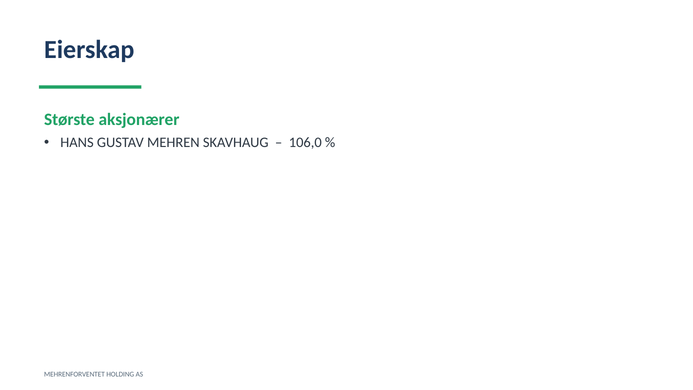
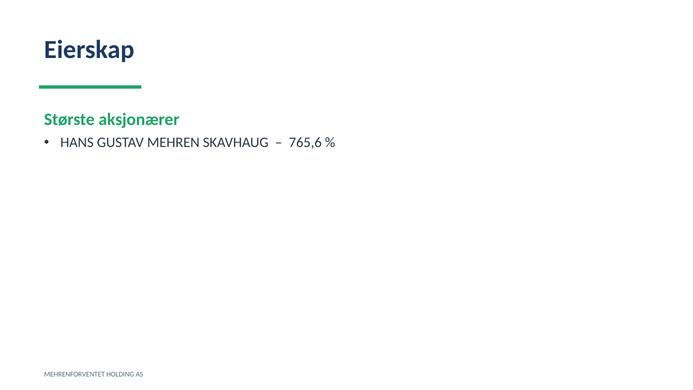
106,0: 106,0 -> 765,6 (305, 143)
